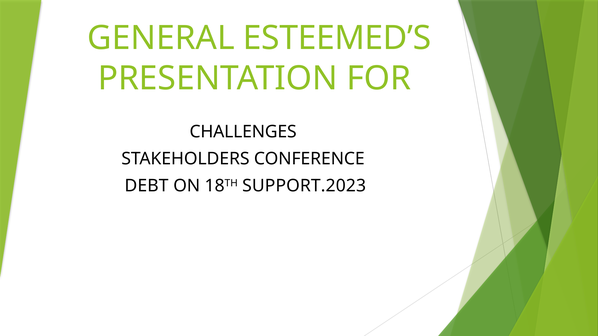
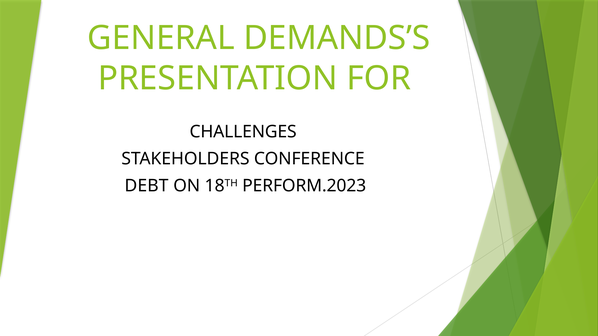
ESTEEMED’S: ESTEEMED’S -> DEMANDS’S (337, 38)
SUPPORT.2023: SUPPORT.2023 -> PERFORM.2023 (304, 186)
